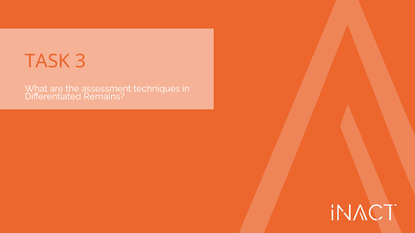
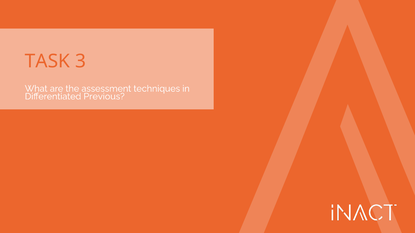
Remains: Remains -> Previous (104, 97)
